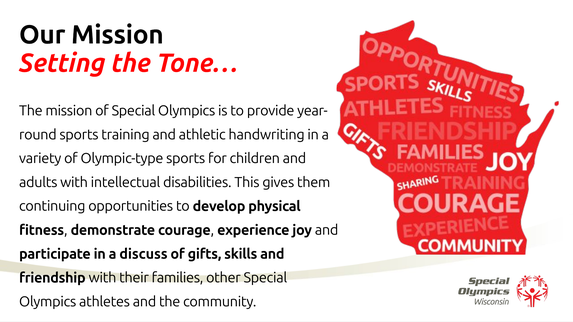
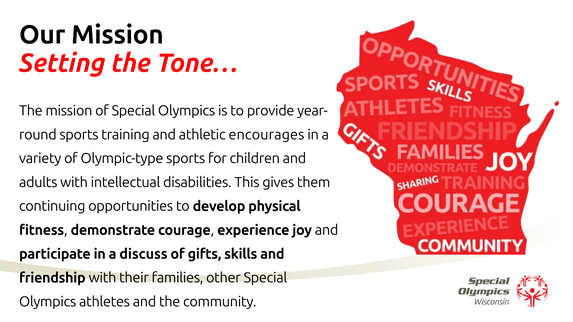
handwriting: handwriting -> encourages (266, 135)
